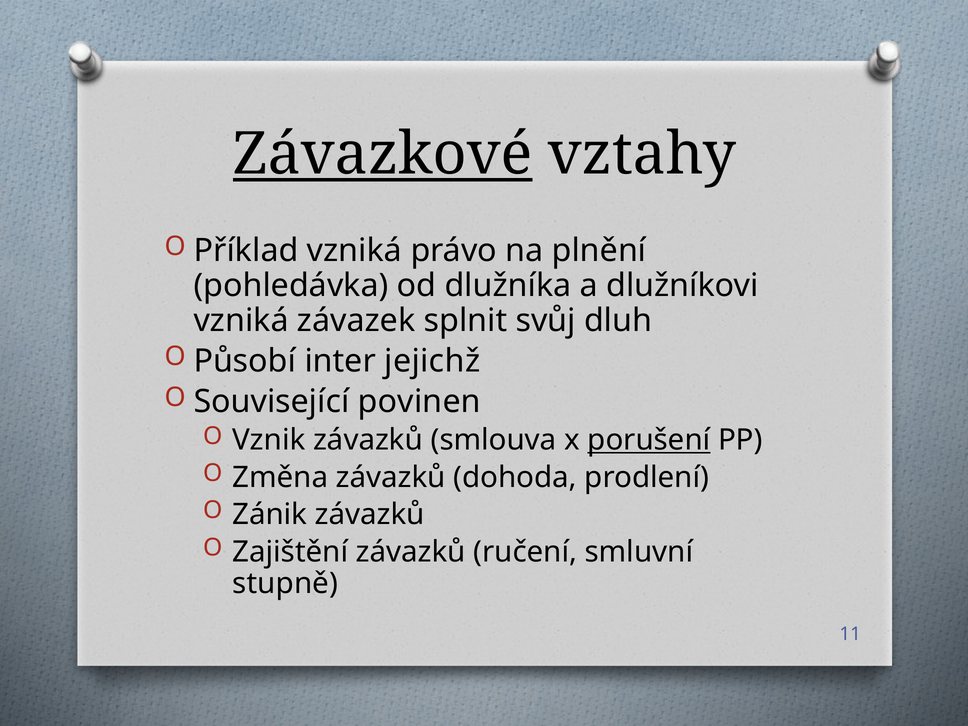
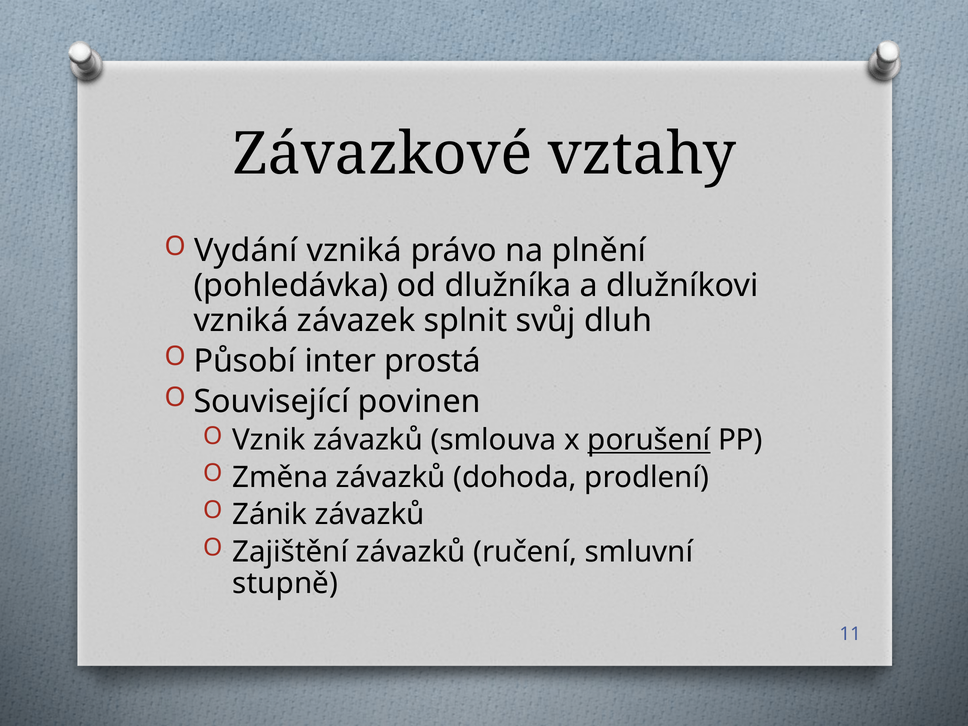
Závazkové underline: present -> none (383, 154)
Příklad: Příklad -> Vydání (246, 251)
jejichž: jejichž -> prostá (433, 361)
